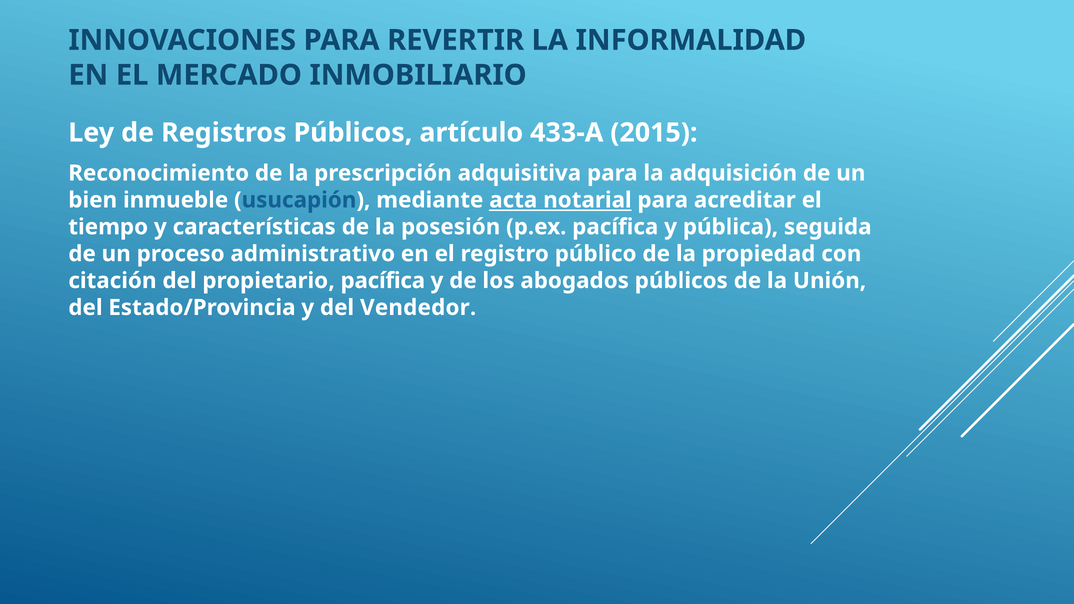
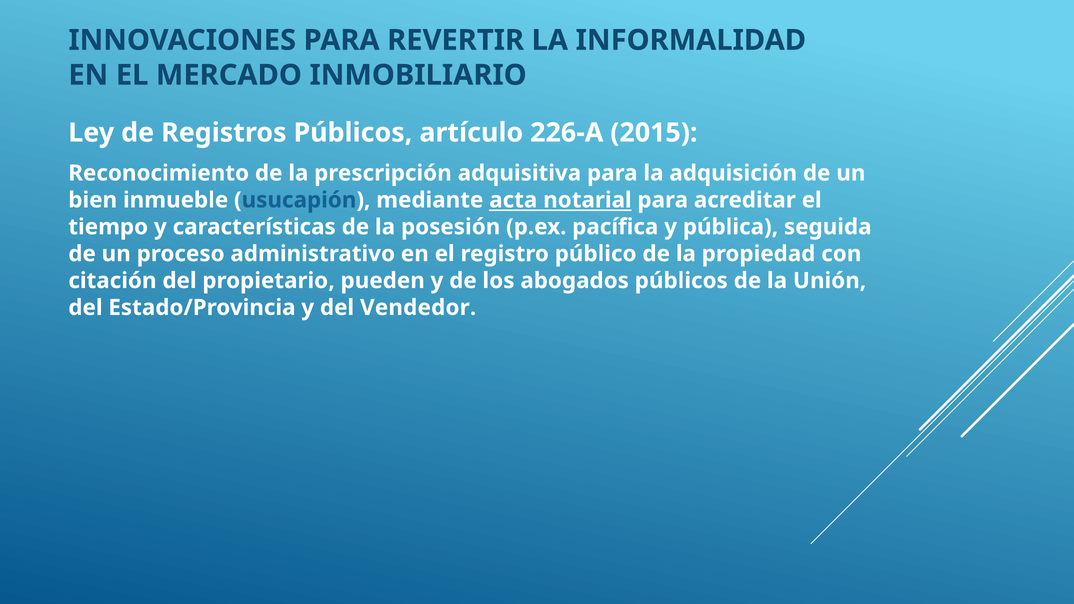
433-A: 433-A -> 226-A (567, 133)
propietario pacífica: pacífica -> pueden (383, 281)
